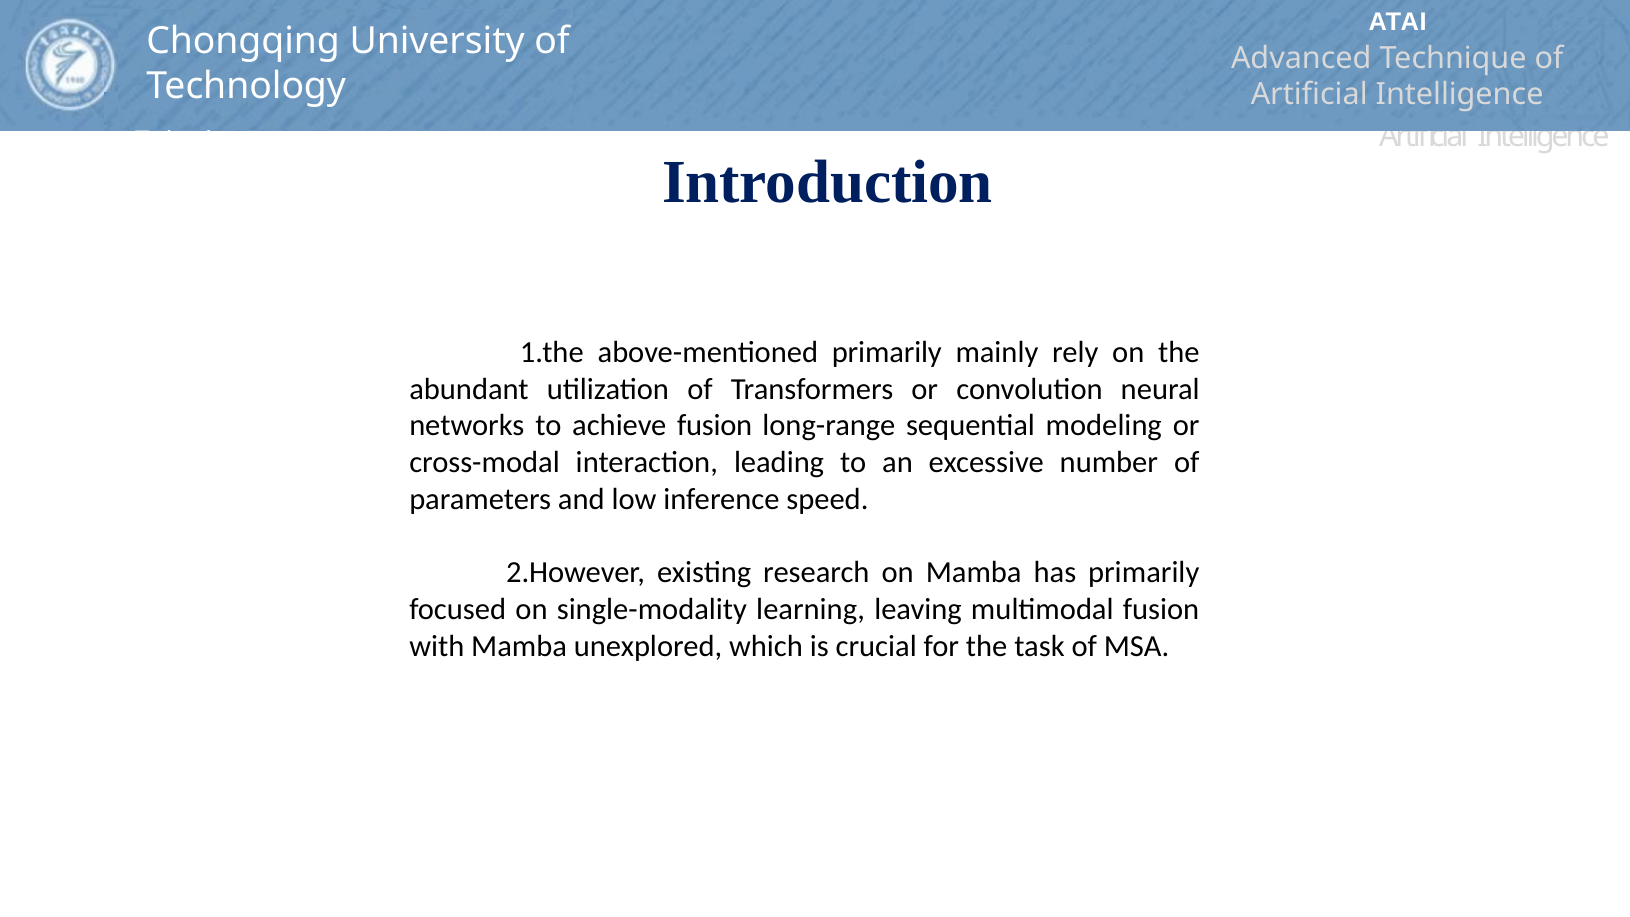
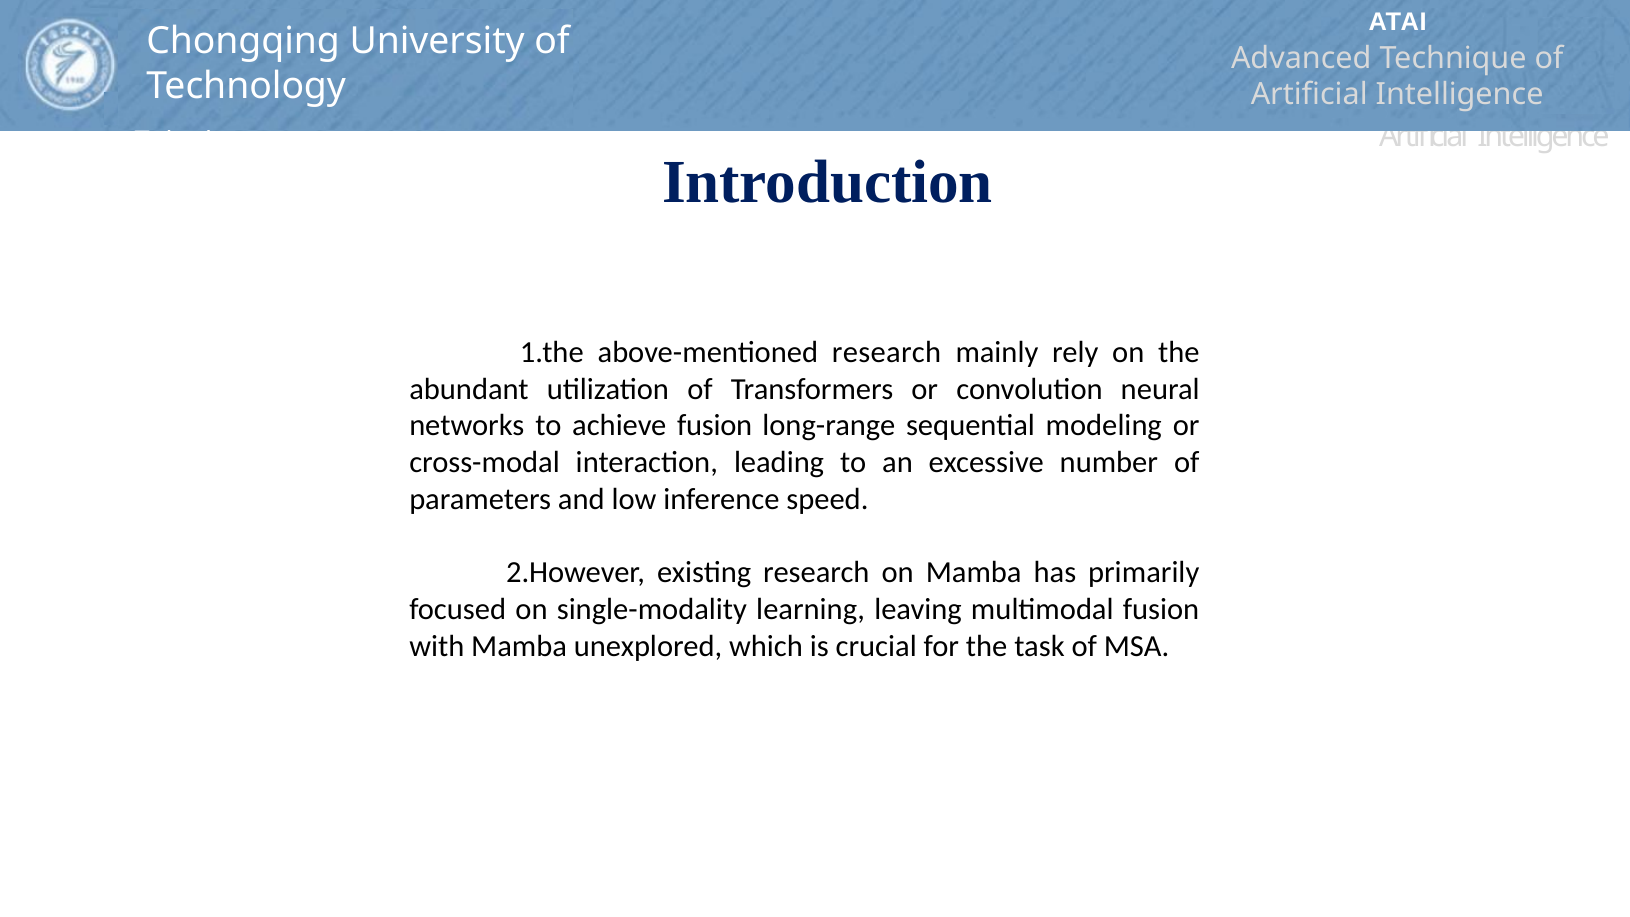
above-mentioned primarily: primarily -> research (887, 352)
